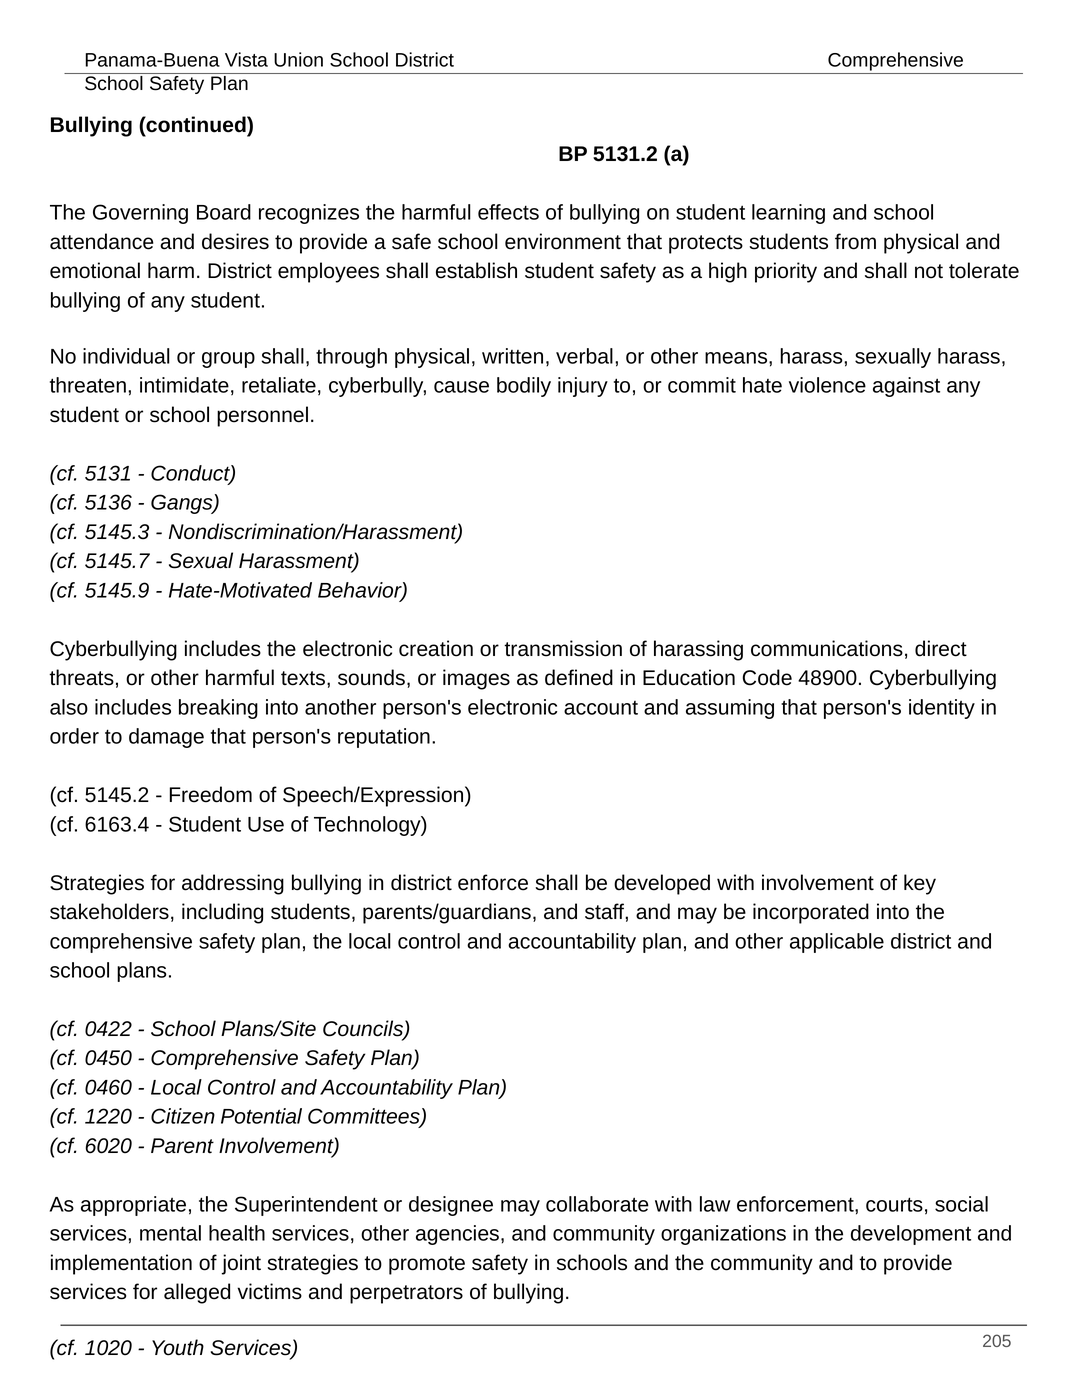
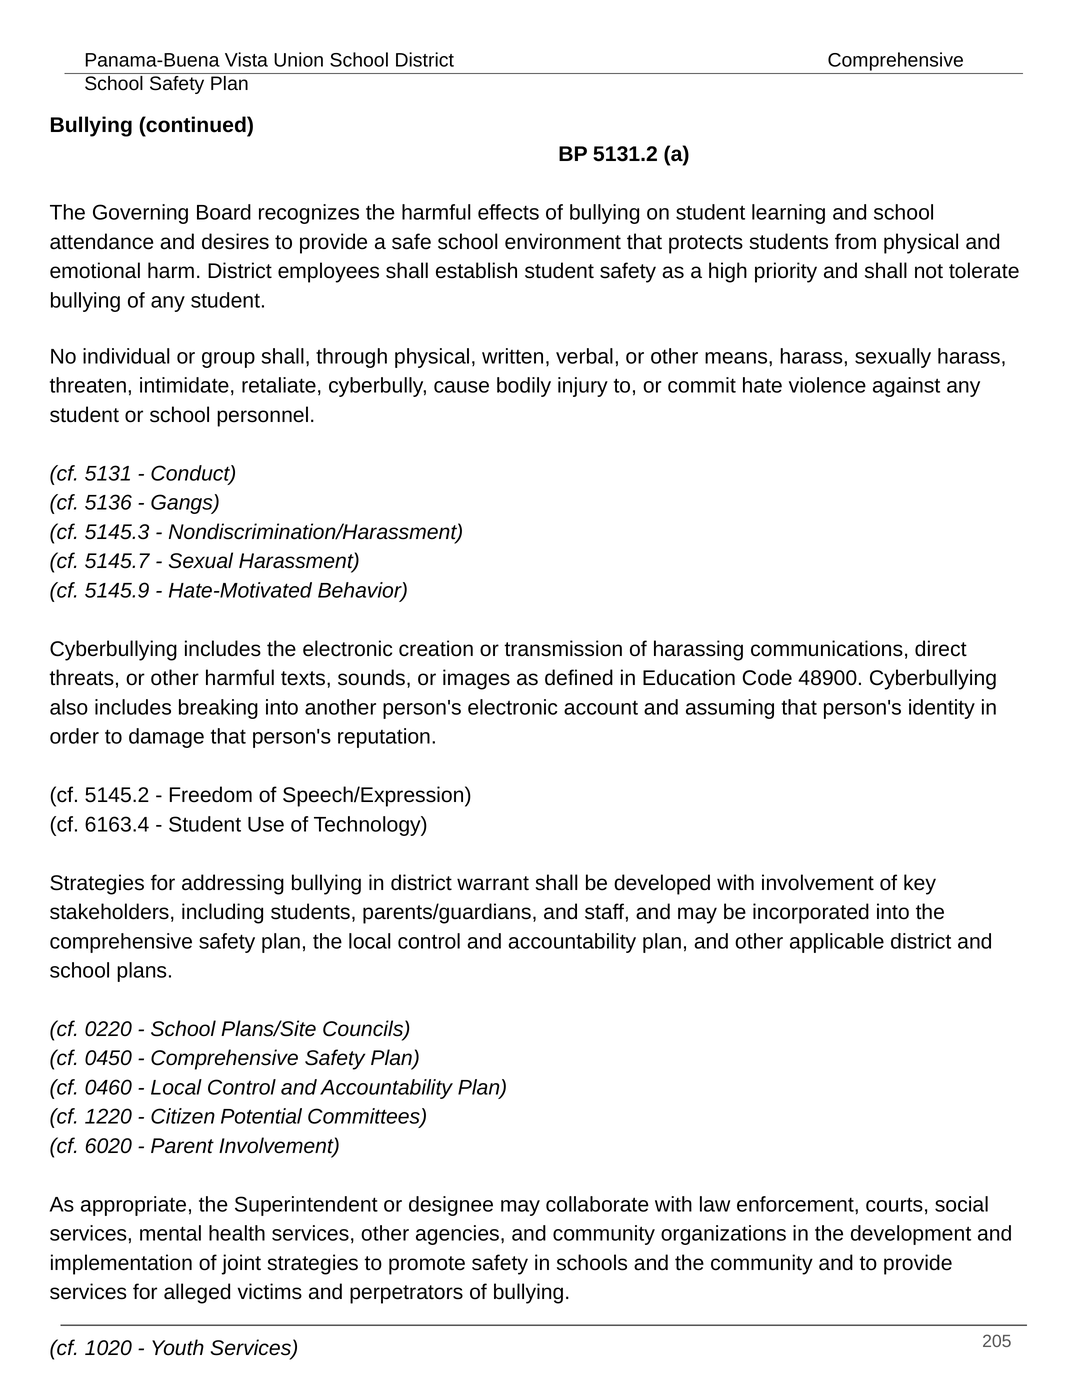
enforce: enforce -> warrant (493, 883)
0422: 0422 -> 0220 (108, 1029)
